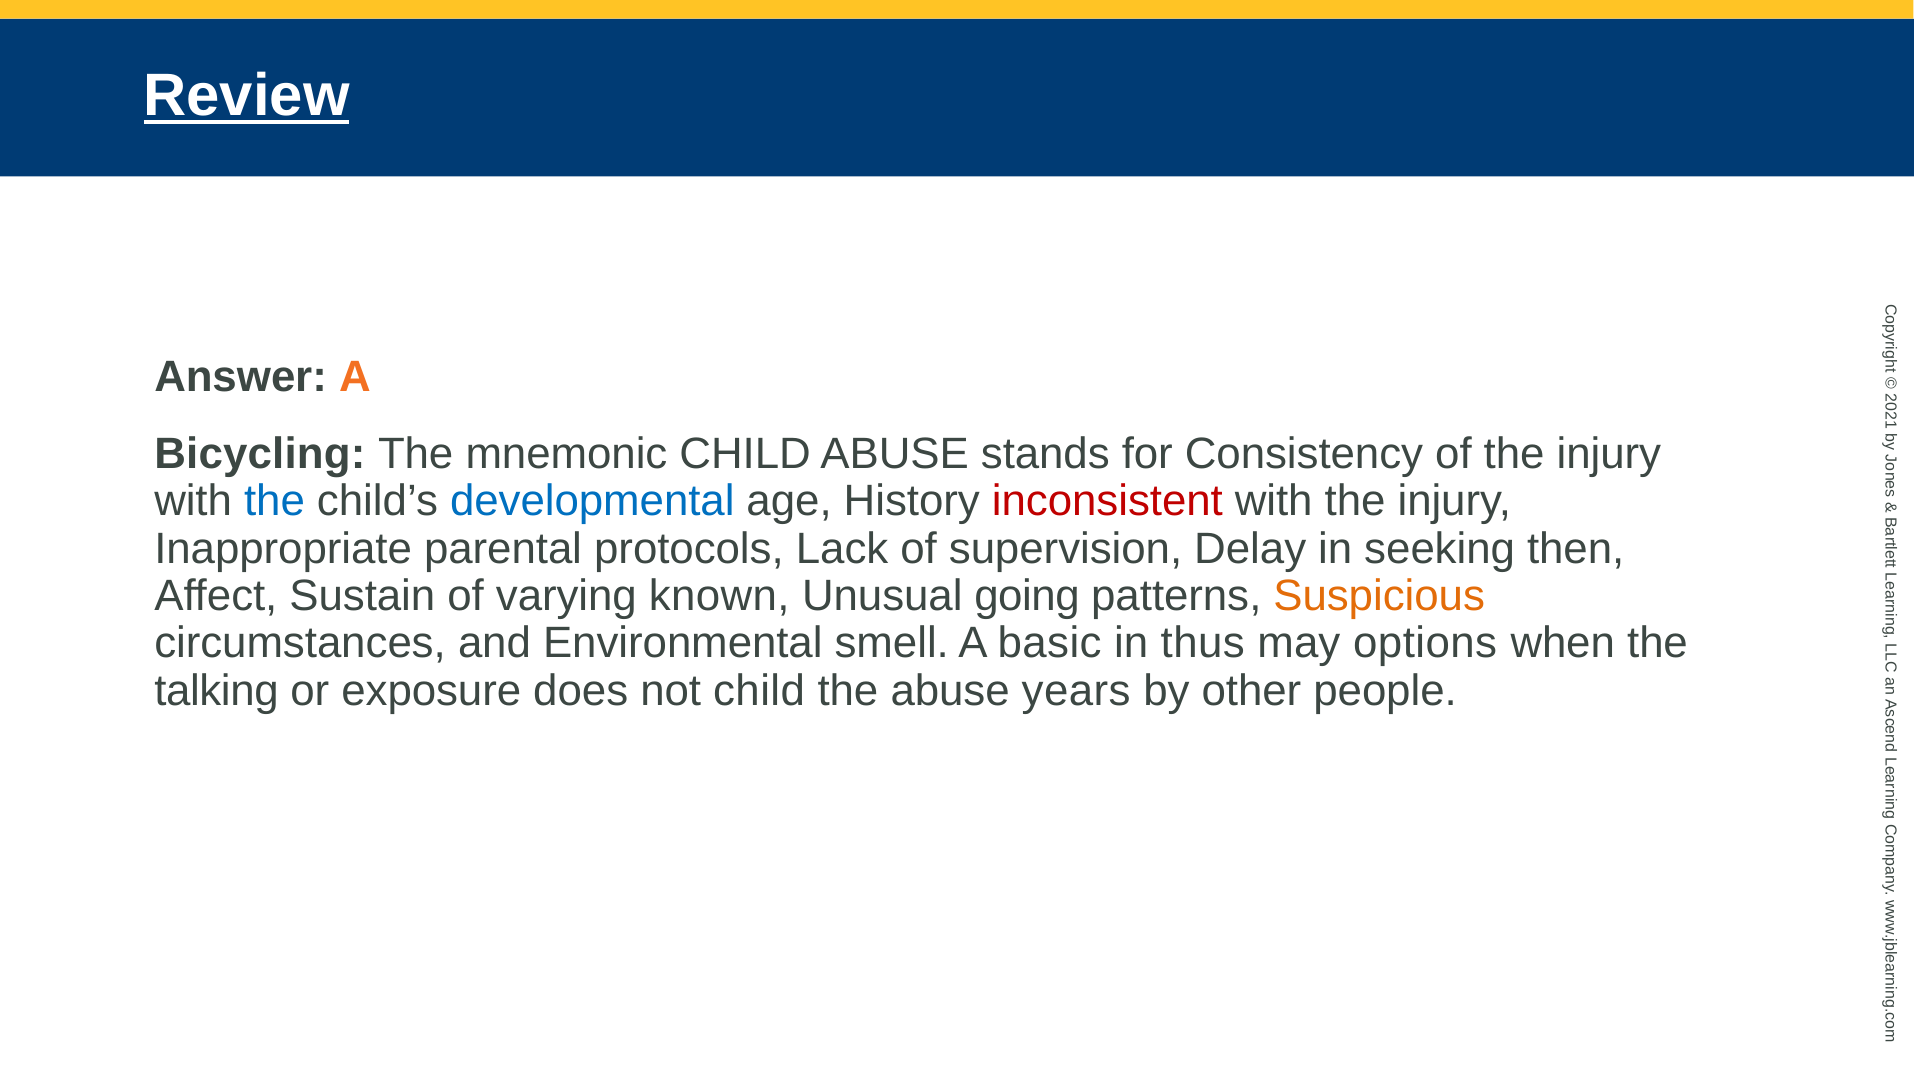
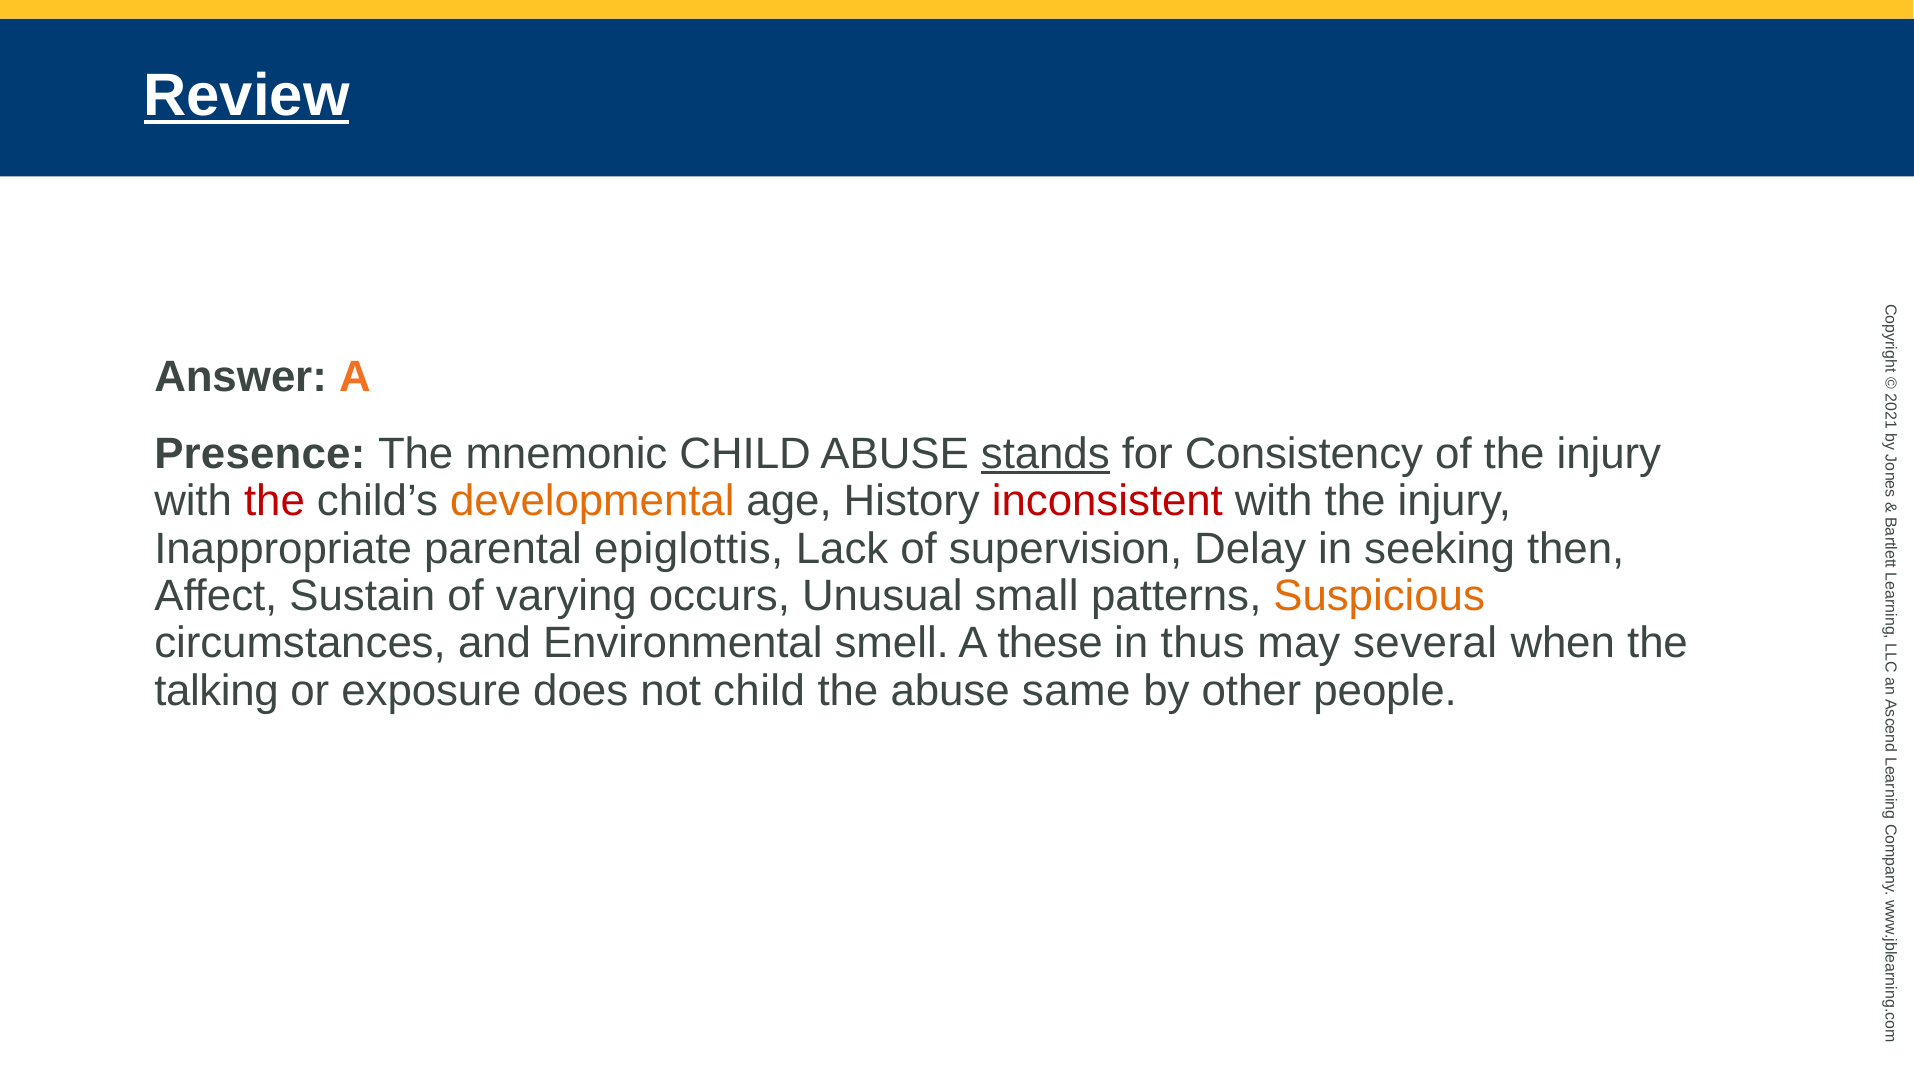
Bicycling: Bicycling -> Presence (260, 454)
stands underline: none -> present (1045, 454)
the colour: blue -> red (275, 501)
developmental colour: blue -> orange (592, 501)
protocols: protocols -> epiglottis (689, 548)
known: known -> occurs (719, 596)
going: going -> small (1027, 596)
basic: basic -> these (1050, 643)
options: options -> several (1425, 643)
years: years -> same (1076, 691)
